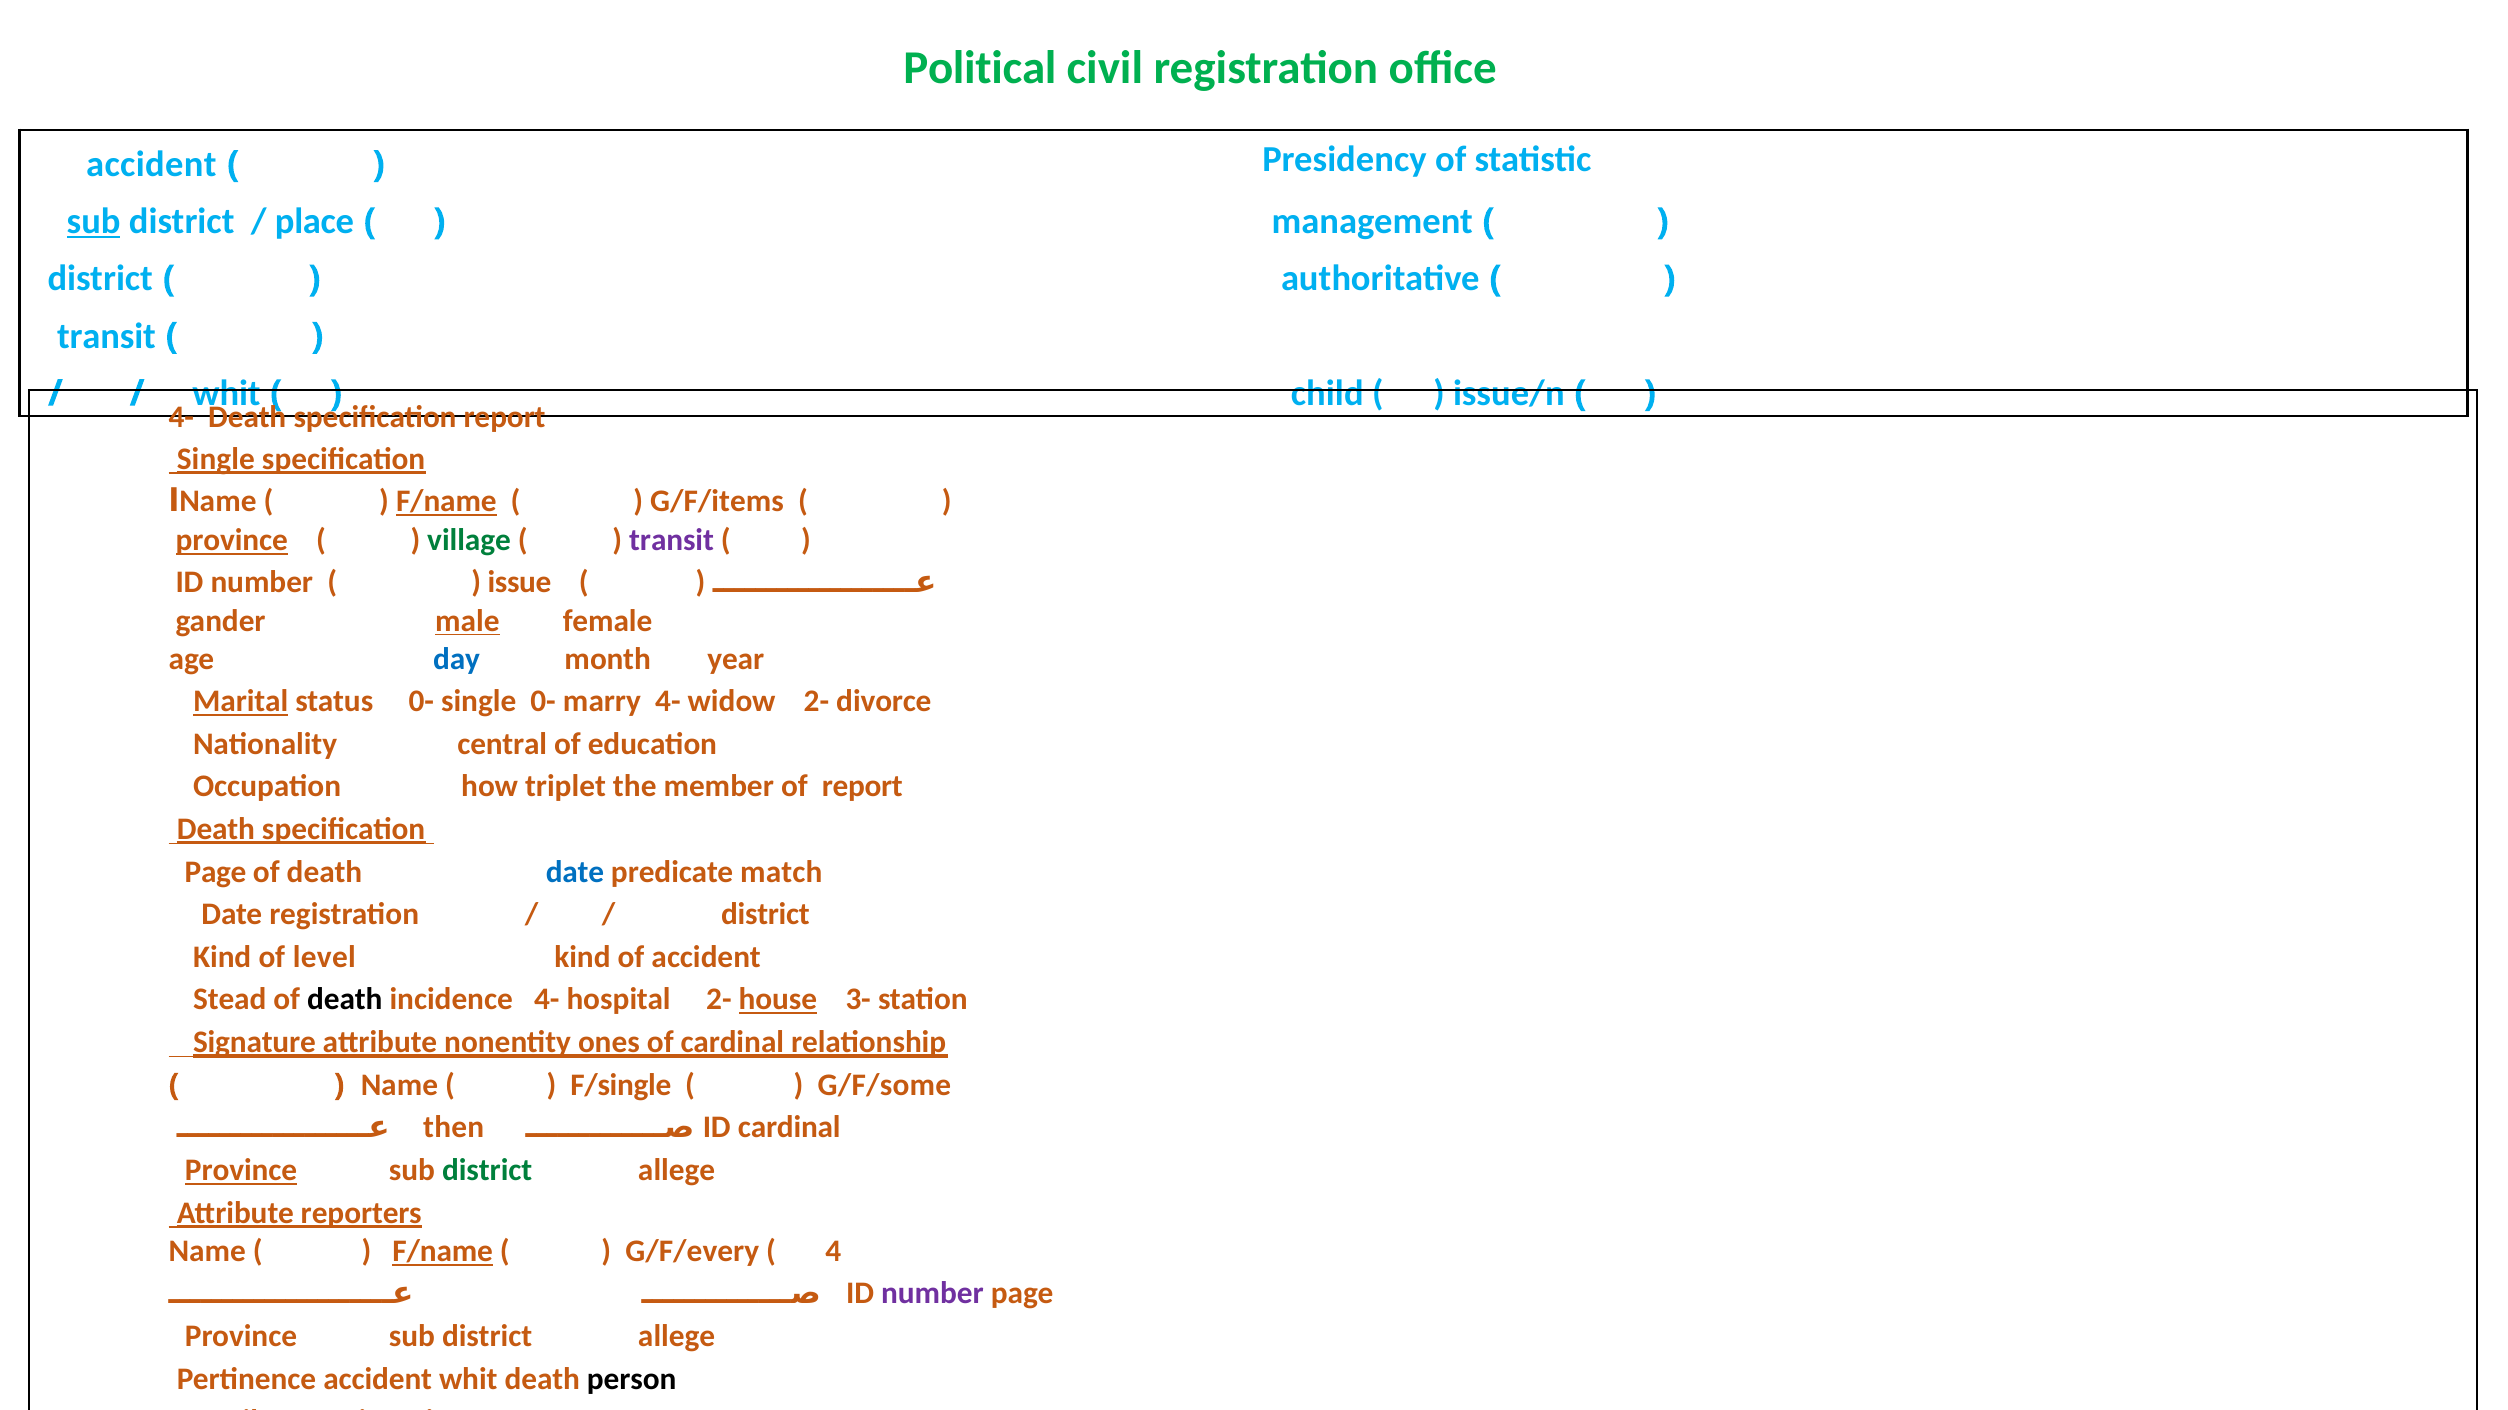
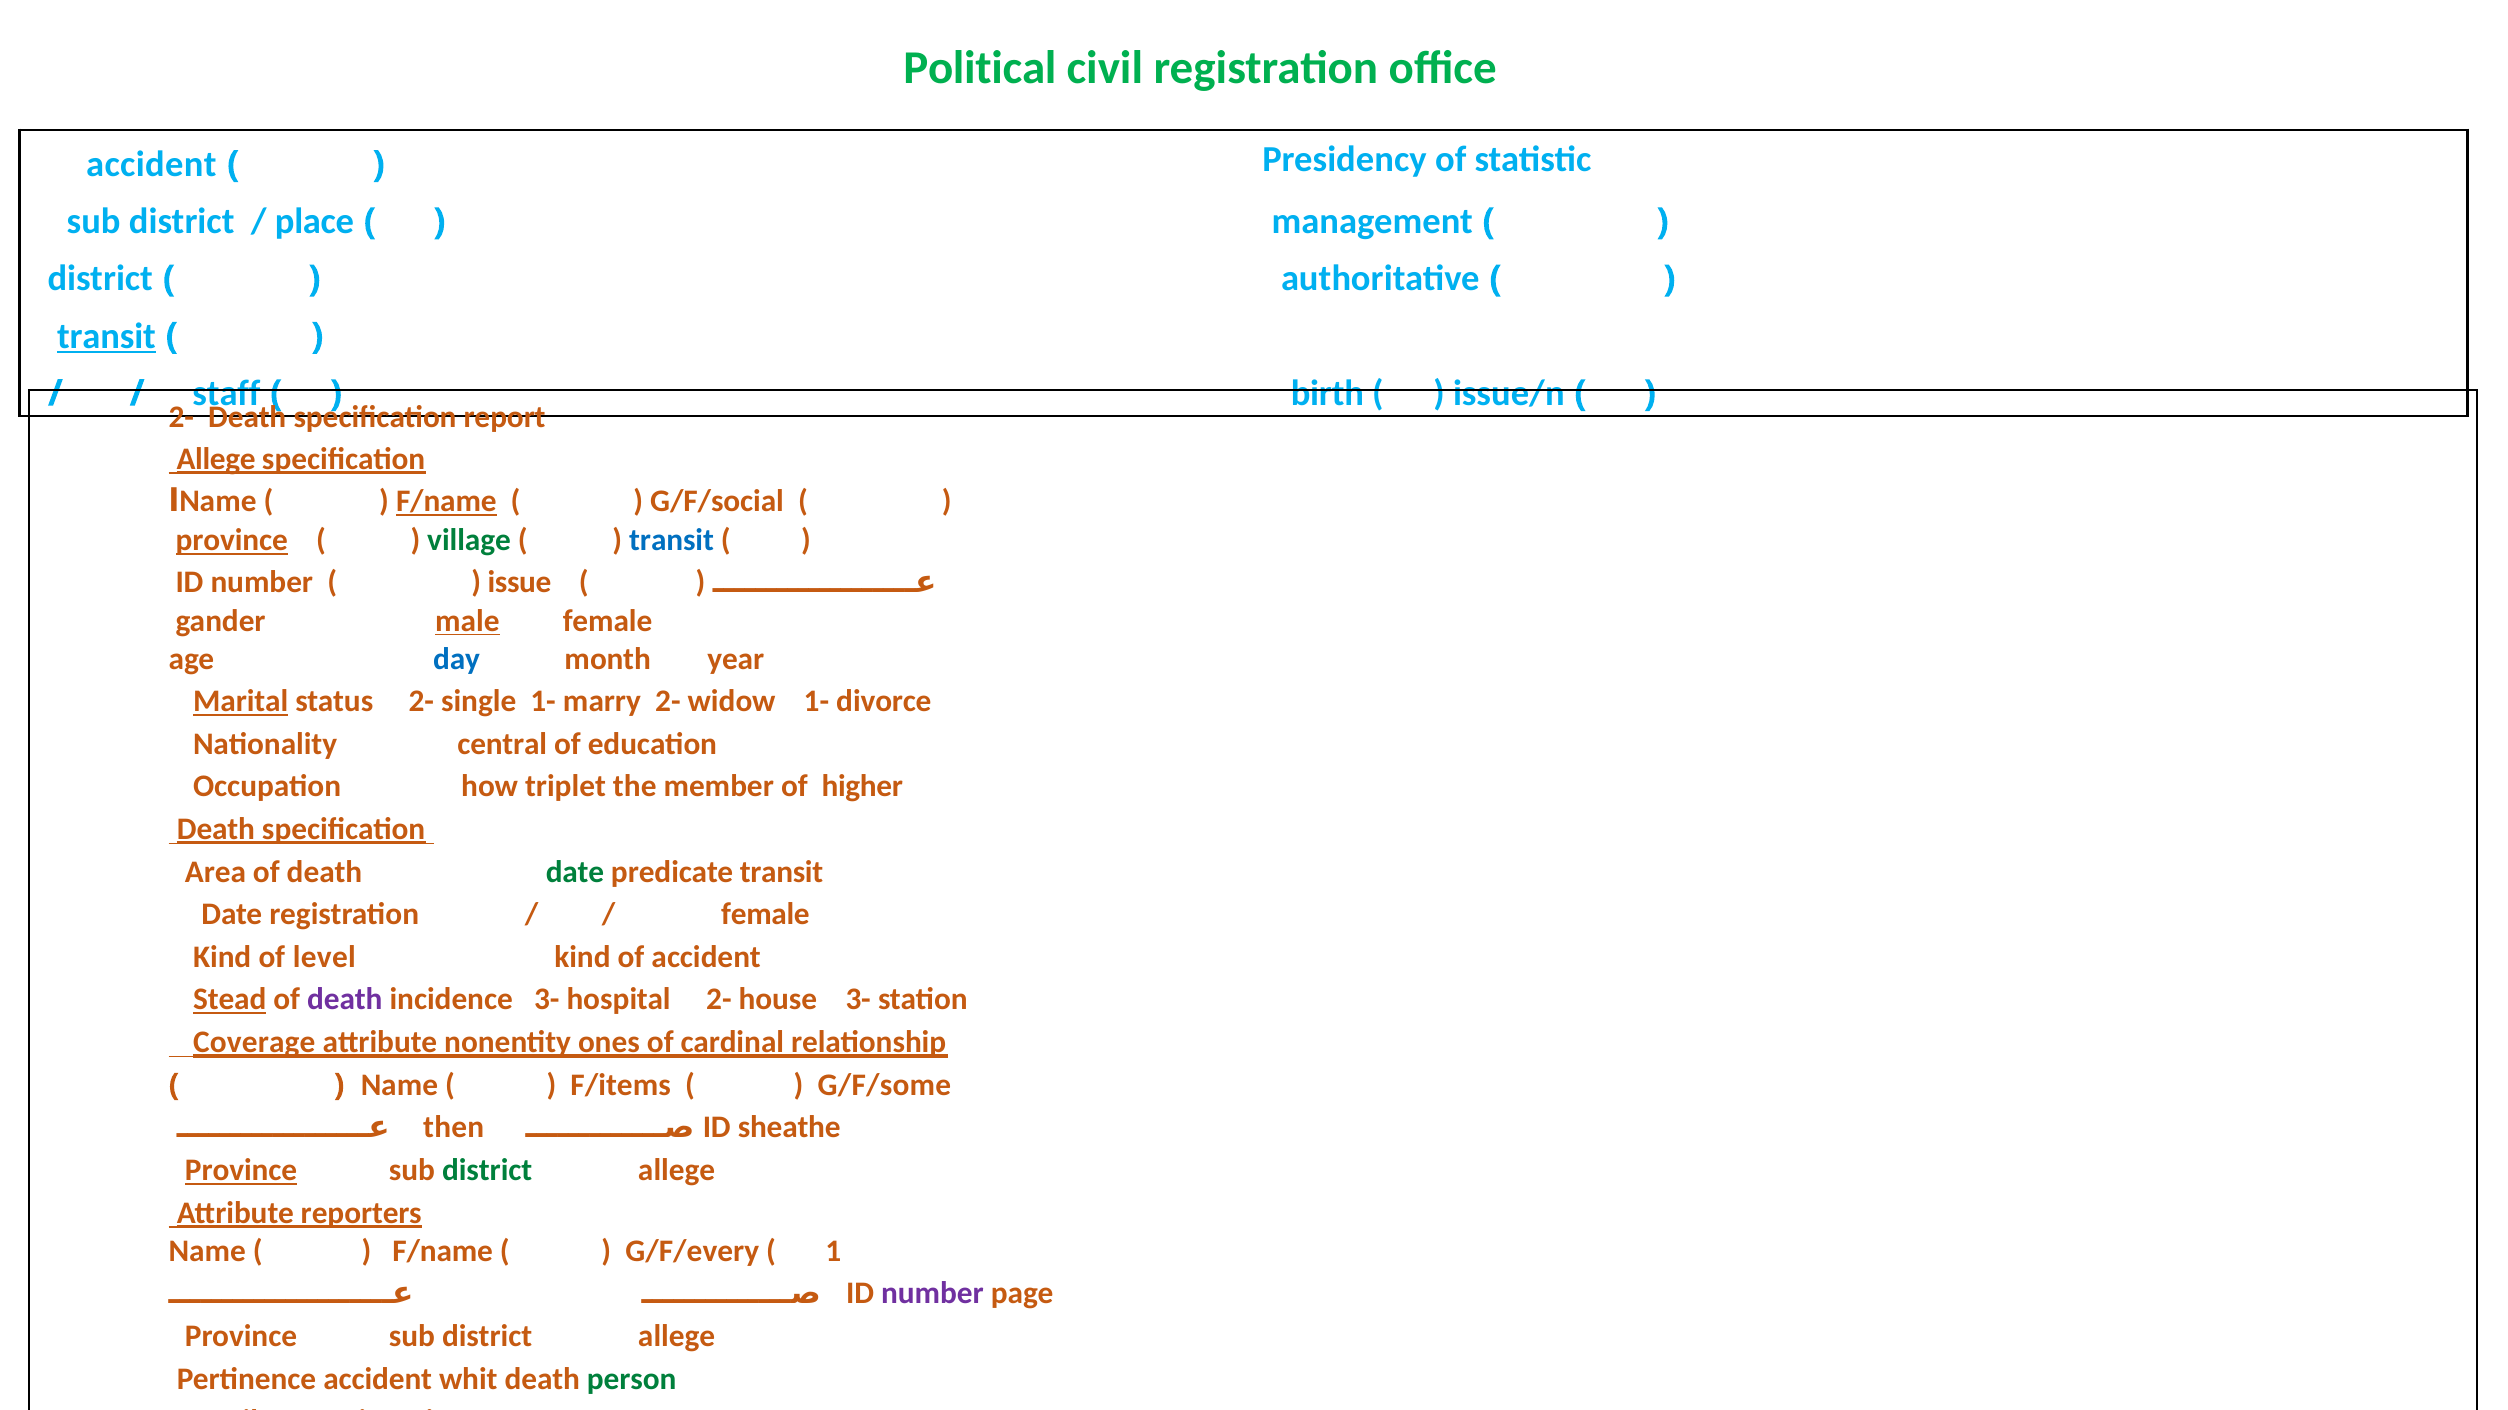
sub underline: present -> none (94, 222)
transit underline: none -> present (106, 336)
whit: whit -> staff (226, 394)
child: child -> birth (1327, 394)
4-: 4- -> 2- (181, 417)
Single: Single -> Allege (216, 459)
G/F/items: G/F/items -> G/F/social (717, 502)
transit colour: purple -> blue (672, 540)
status 0-: 0- -> 2- (421, 702)
single 0-: 0- -> 1- (543, 702)
marry 4-: 4- -> 2- (668, 702)
widow 2-: 2- -> 1- (816, 702)
of report: report -> higher (862, 787)
Page: Page -> Area (215, 872)
date colour: blue -> green (575, 872)
predicate match: match -> transit (781, 872)
district: district -> female (765, 915)
Stead underline: none -> present (230, 1000)
death colour: black -> purple (345, 1000)
incidence 4-: 4- -> 3- (547, 1000)
house underline: present -> none (778, 1000)
Signature: Signature -> Coverage (254, 1043)
F/single: F/single -> F/items (621, 1085)
ID cardinal: cardinal -> sheathe (789, 1128)
F/name underline: present -> none (443, 1252)
4: 4 -> 1 (833, 1252)
person colour: black -> green (632, 1380)
